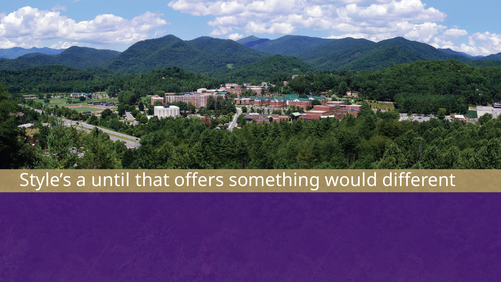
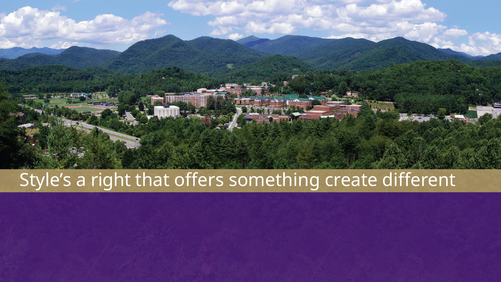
until: until -> right (111, 180)
would: would -> create (351, 180)
